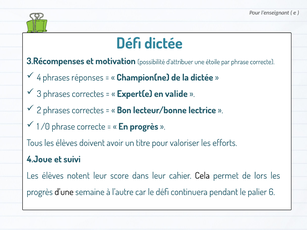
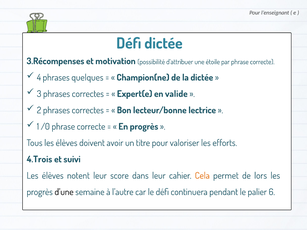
réponses: réponses -> quelques (87, 78)
4.Joue: 4.Joue -> 4.Trois (39, 159)
Cela colour: black -> orange (202, 176)
